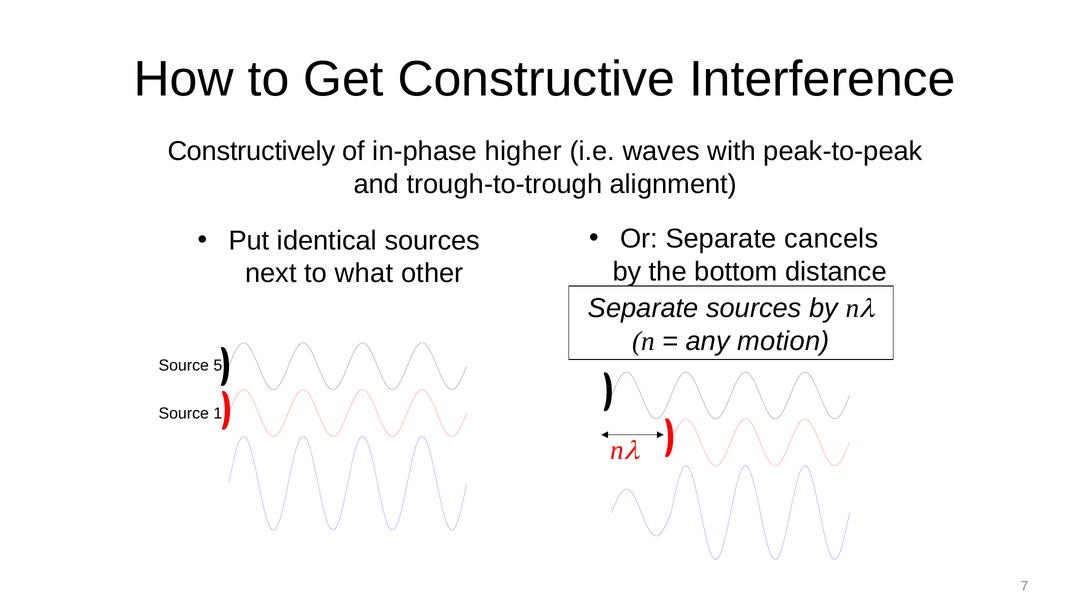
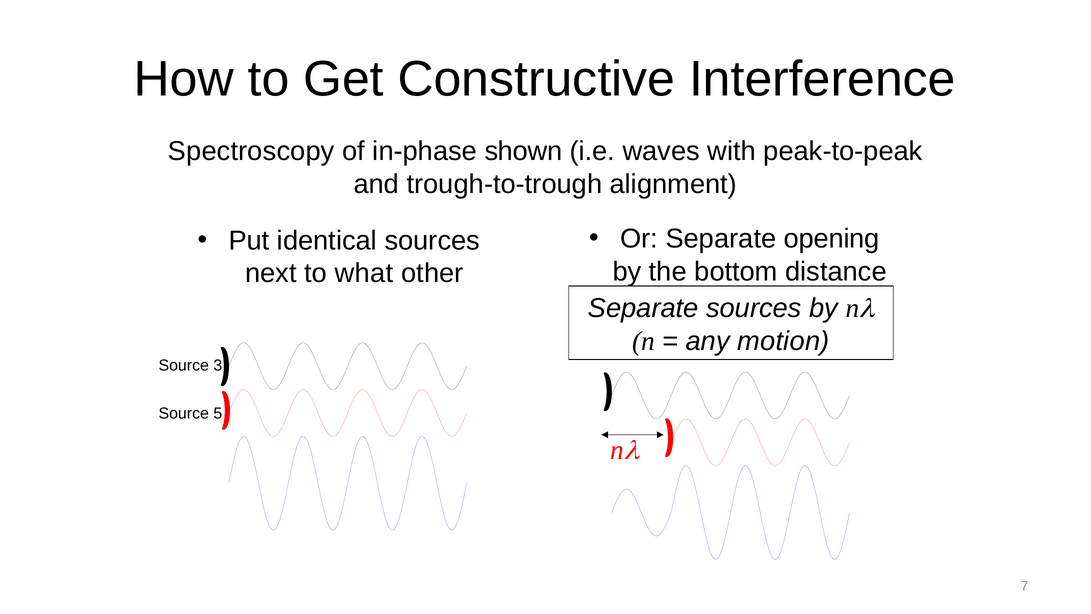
Constructively: Constructively -> Spectroscopy (251, 151)
higher: higher -> shown (523, 151)
cancels: cancels -> opening (832, 239)
5: 5 -> 3 (218, 365)
1: 1 -> 5 (218, 413)
